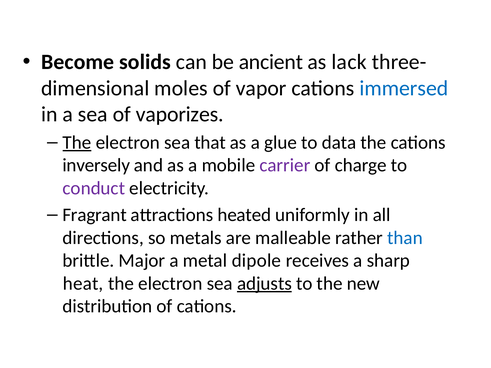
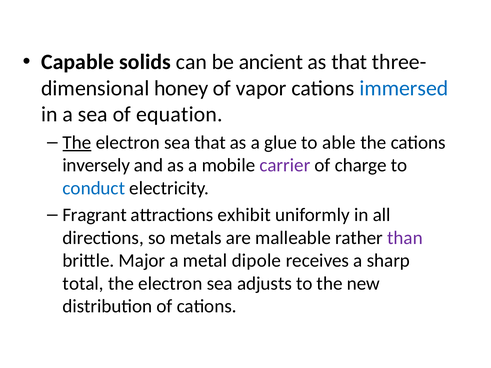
Become: Become -> Capable (78, 62)
as lack: lack -> that (349, 62)
moles: moles -> honey (181, 88)
vaporizes: vaporizes -> equation (179, 114)
data: data -> able (339, 143)
conduct colour: purple -> blue (94, 188)
heated: heated -> exhibit (244, 215)
than colour: blue -> purple (405, 238)
heat: heat -> total (83, 284)
adjusts underline: present -> none (264, 284)
